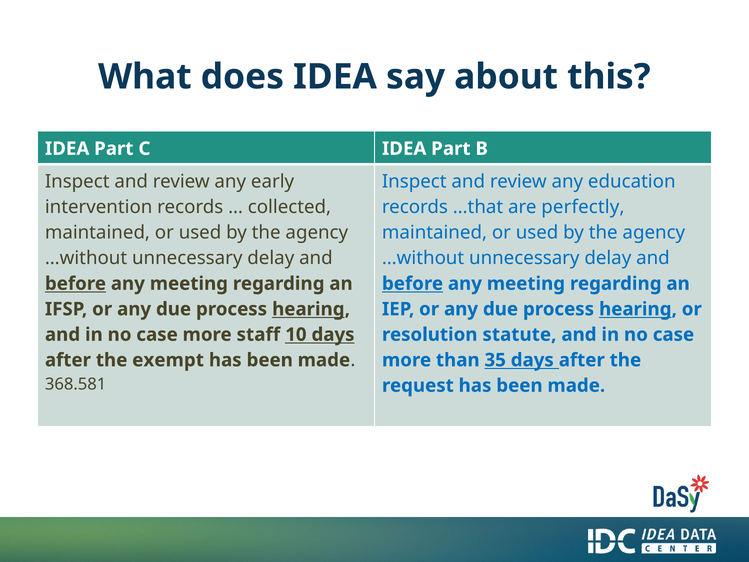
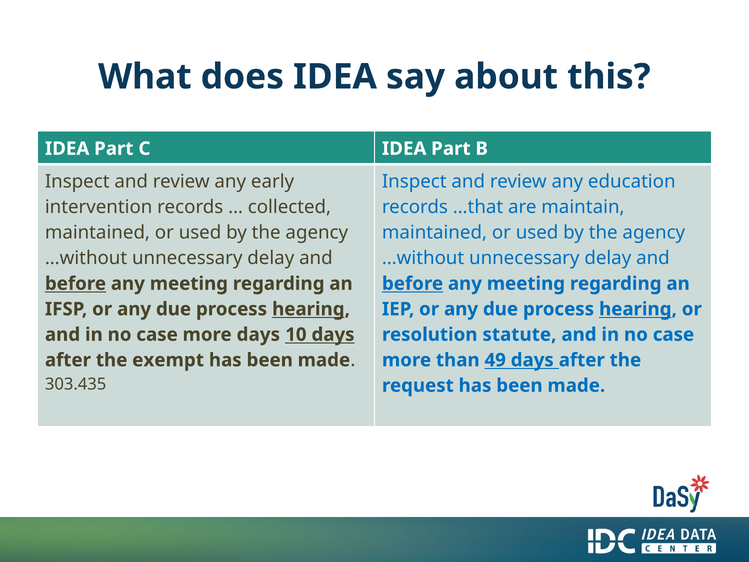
perfectly: perfectly -> maintain (583, 207)
more staff: staff -> days (258, 334)
35: 35 -> 49 (495, 360)
368.581: 368.581 -> 303.435 (76, 384)
